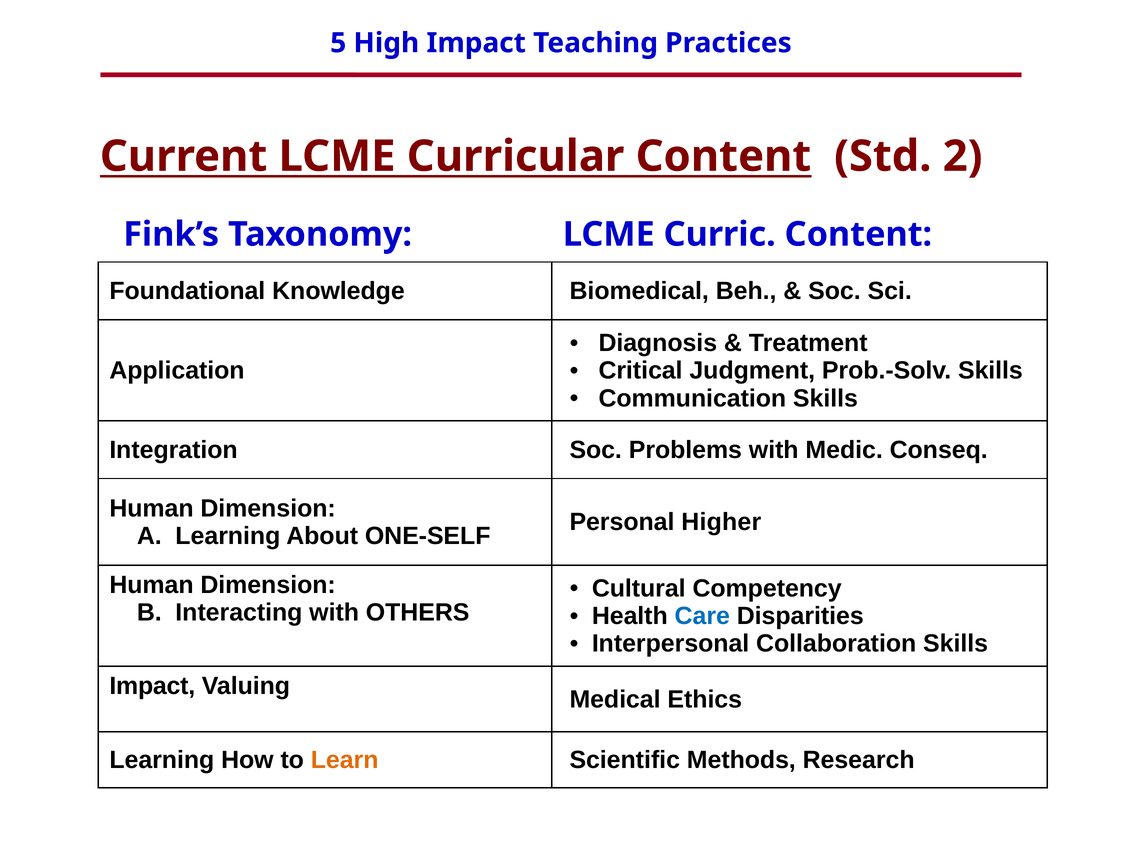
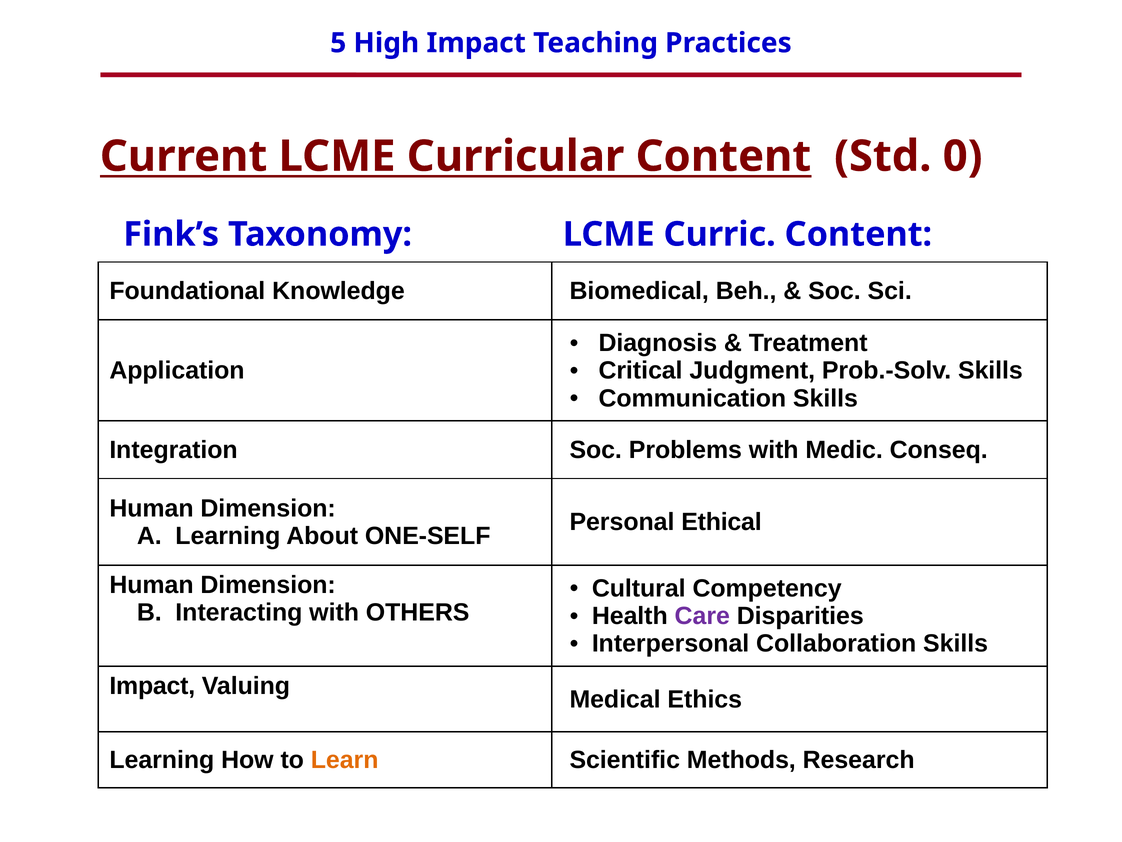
2: 2 -> 0 (963, 156)
Higher: Higher -> Ethical (721, 522)
Care colour: blue -> purple (702, 616)
